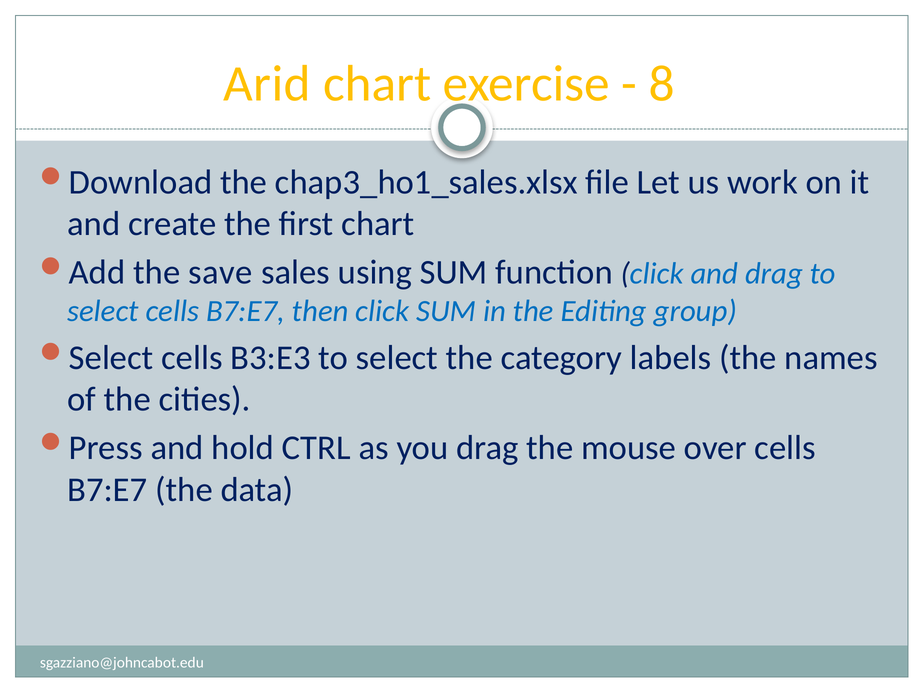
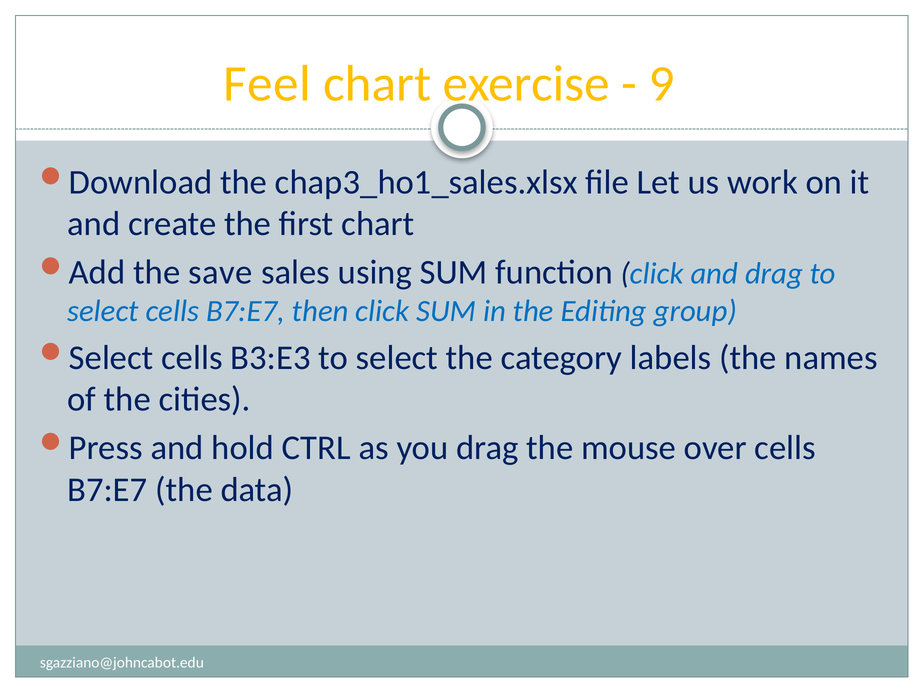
Arid: Arid -> Feel (267, 84)
8: 8 -> 9 (662, 84)
